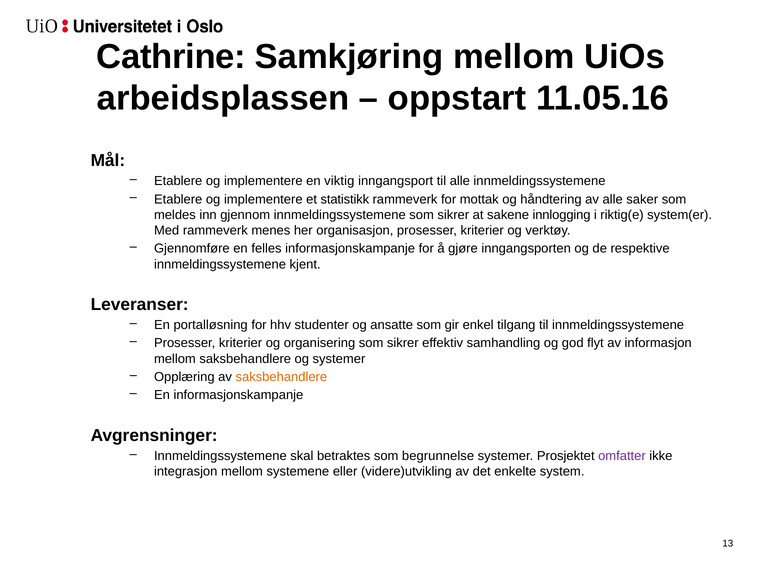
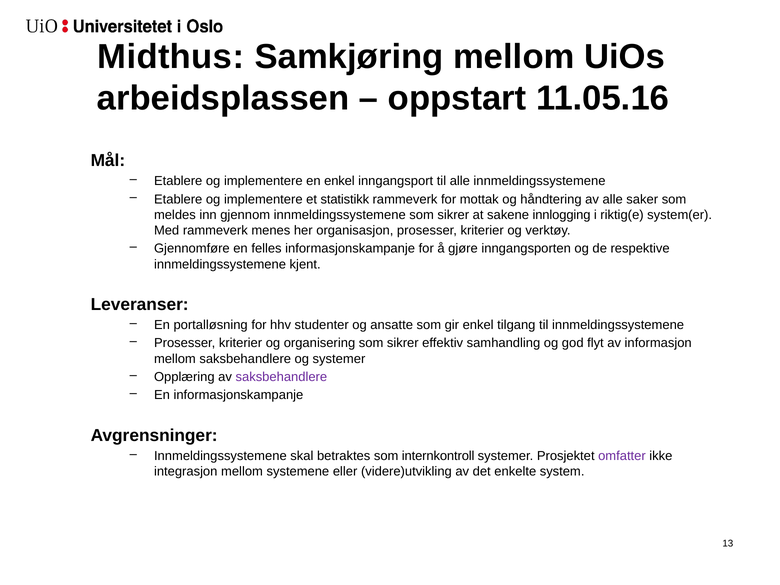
Cathrine: Cathrine -> Midthus (171, 57)
en viktig: viktig -> enkel (339, 181)
saksbehandlere colour: orange -> purple (281, 377)
begrunnelse: begrunnelse -> internkontroll (438, 456)
